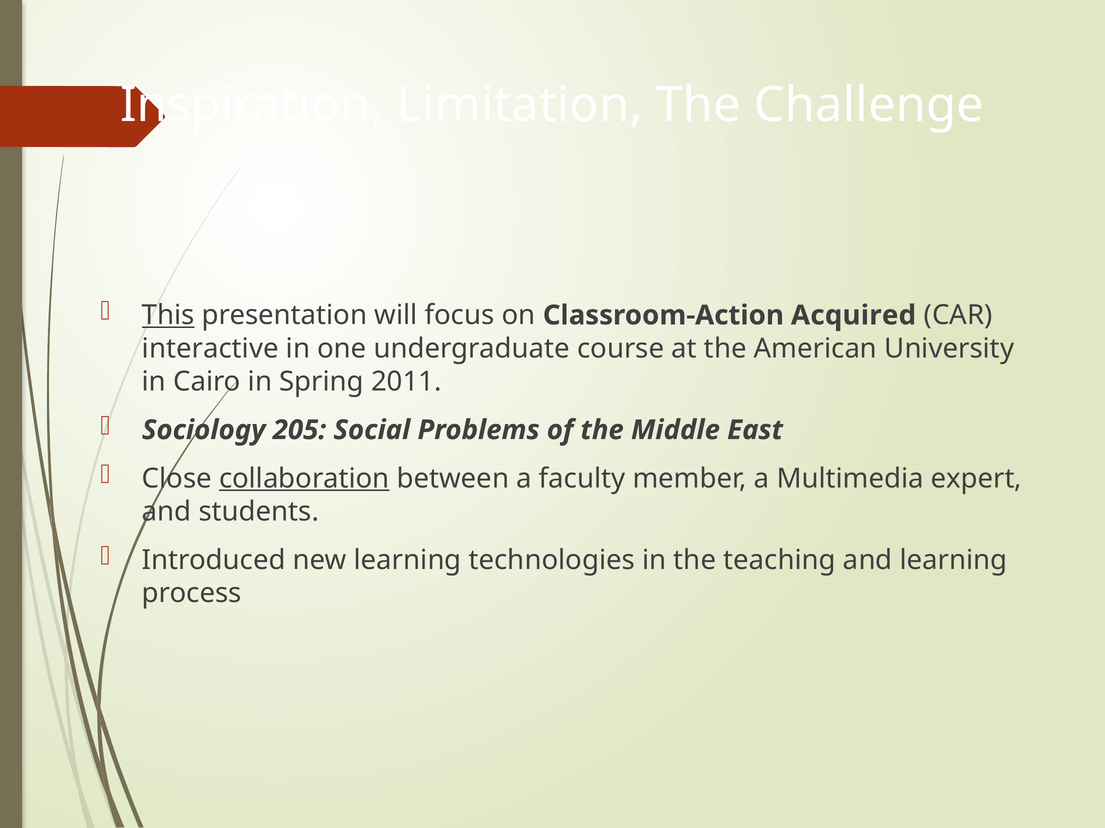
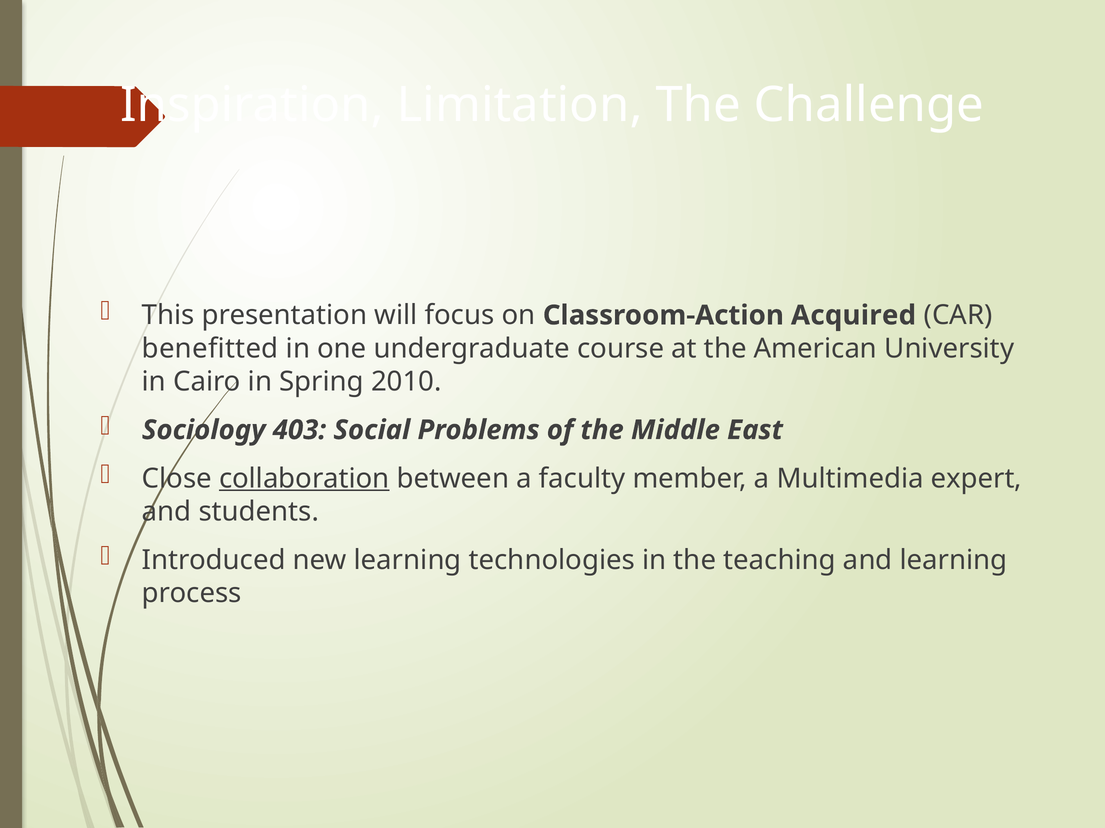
This underline: present -> none (168, 316)
interactive: interactive -> benefitted (210, 349)
2011: 2011 -> 2010 (406, 382)
205: 205 -> 403 (299, 430)
